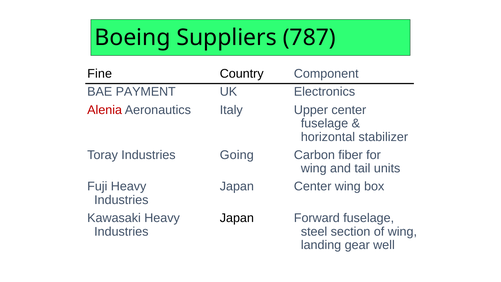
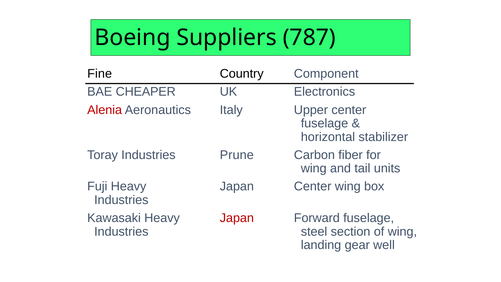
PAYMENT: PAYMENT -> CHEAPER (146, 92)
Going: Going -> Prune (237, 155)
Japan colour: black -> red (237, 218)
